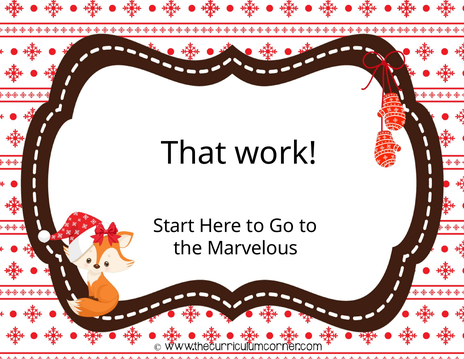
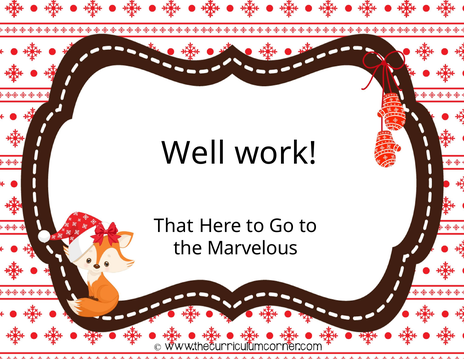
That: That -> Well (193, 153)
Start: Start -> That (174, 226)
